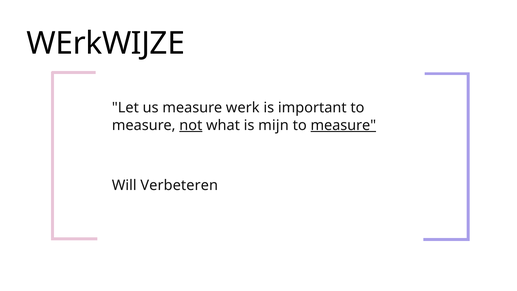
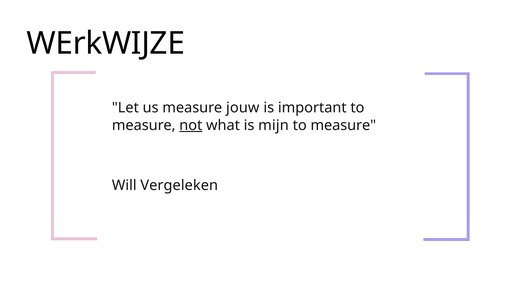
werk: werk -> jouw (243, 108)
measure underline: present -> none (343, 125)
Verbeteren: Verbeteren -> Vergeleken (179, 185)
